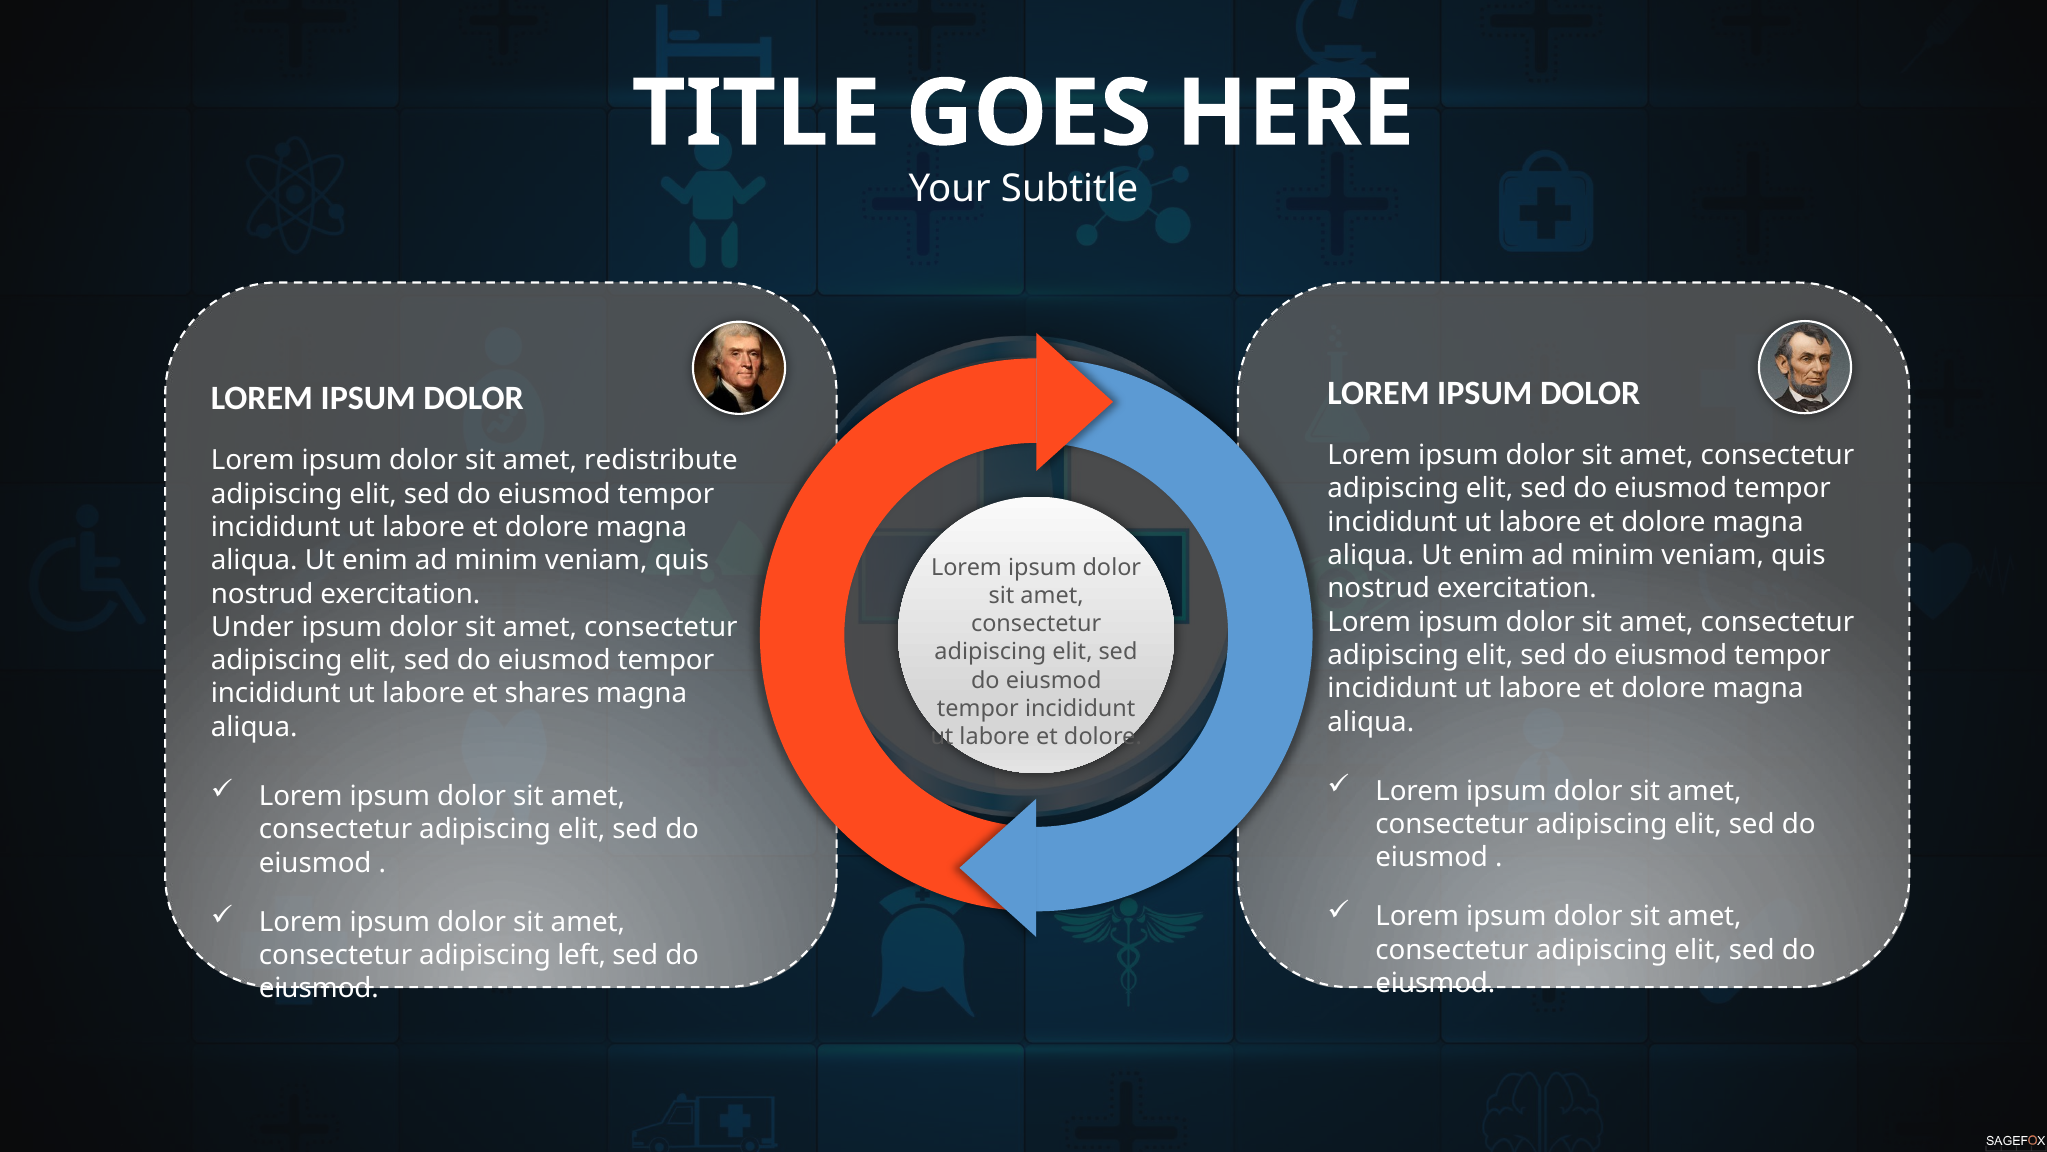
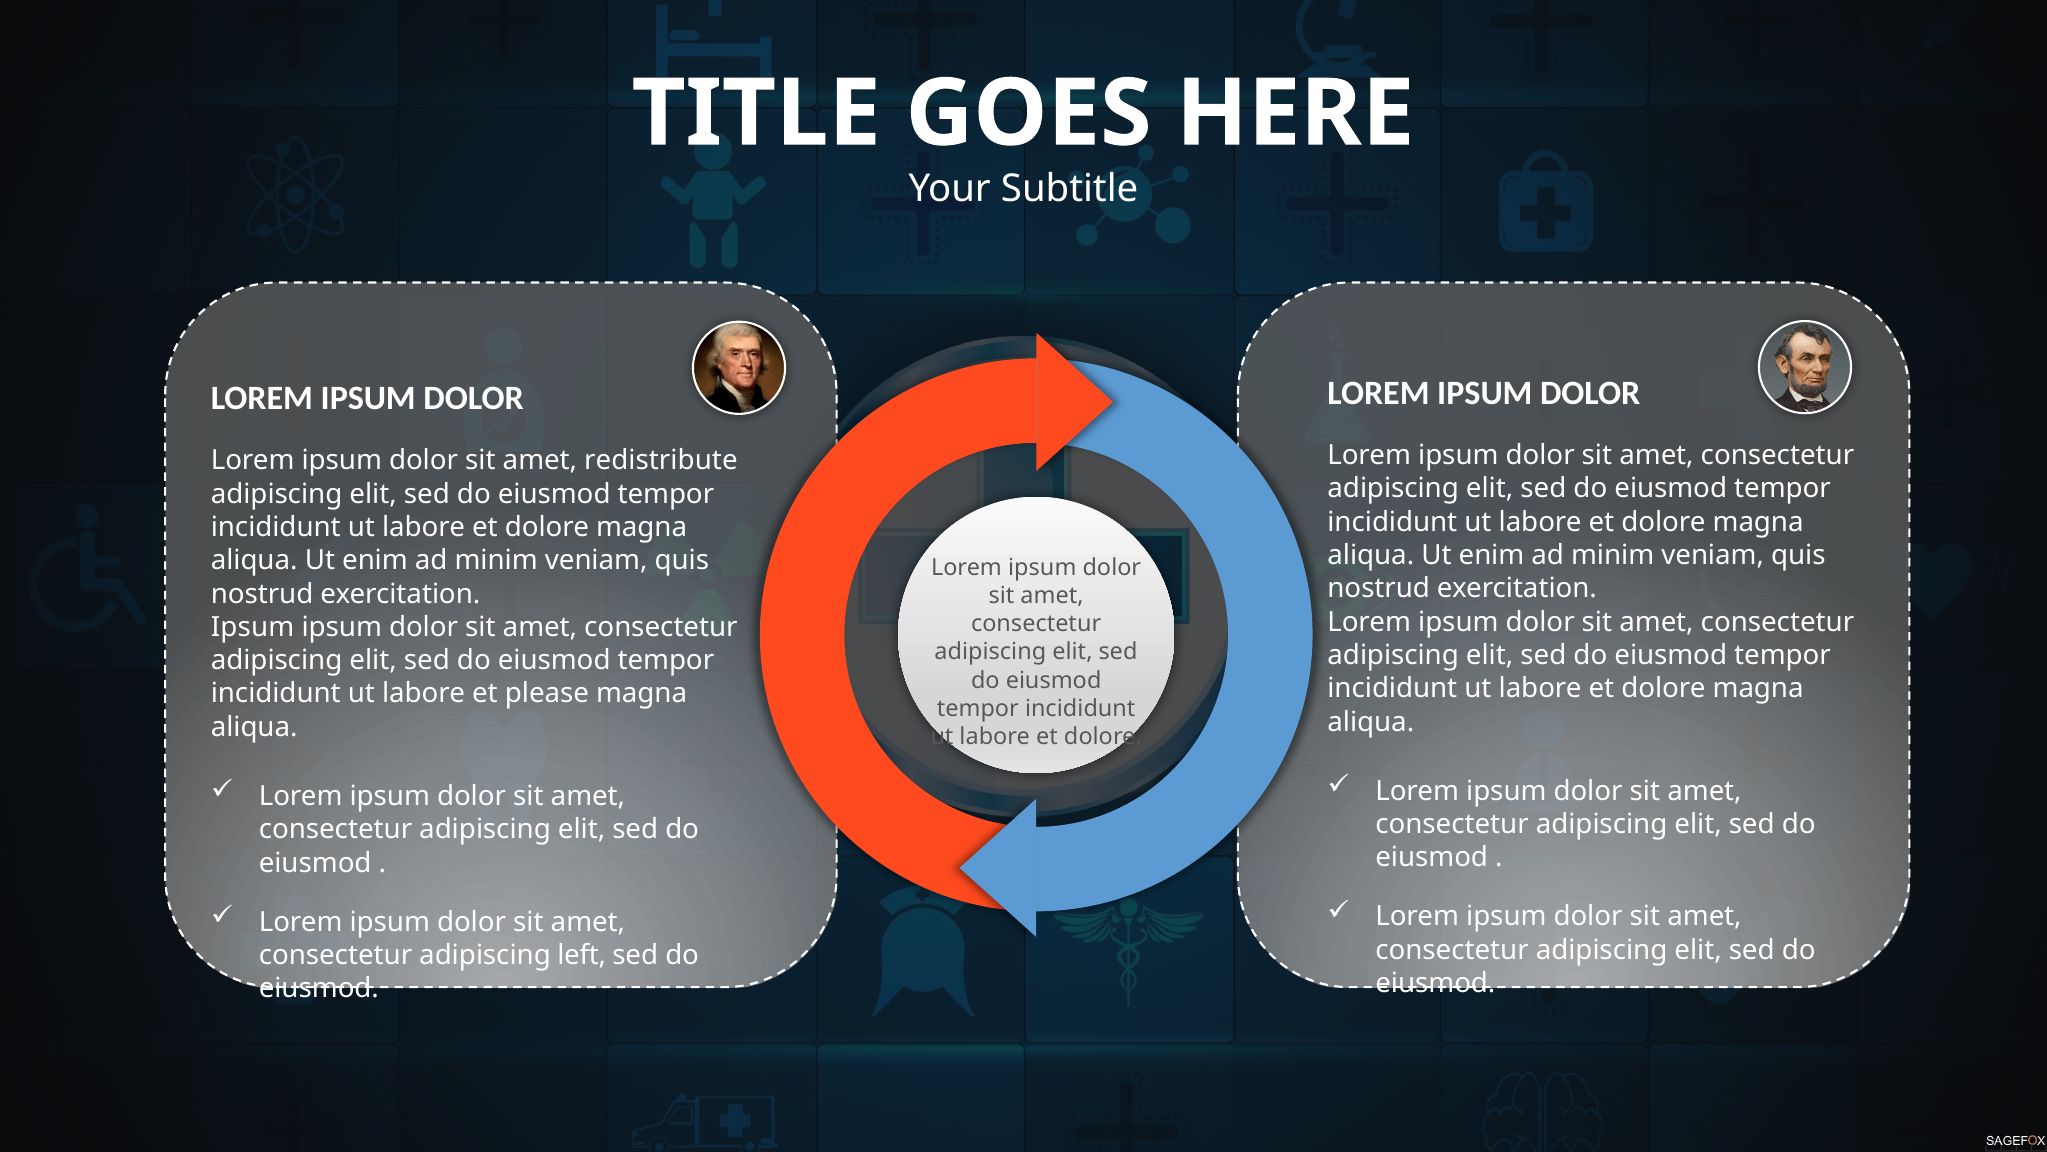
Under: Under -> Ipsum (253, 627)
shares: shares -> please (547, 693)
